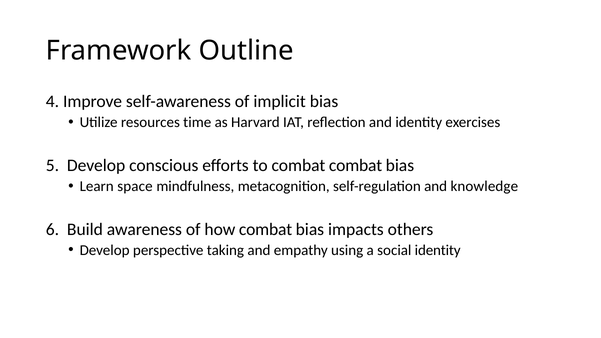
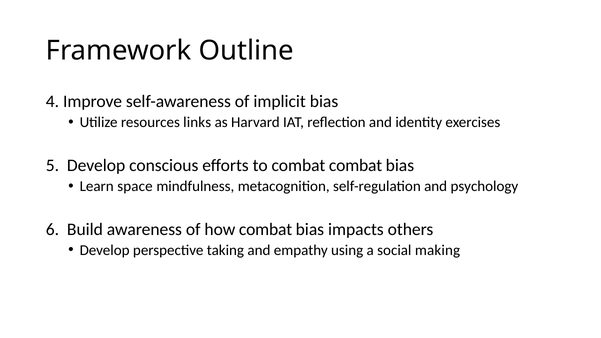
time: time -> links (197, 122)
knowledge: knowledge -> psychology (484, 186)
social identity: identity -> making (438, 250)
